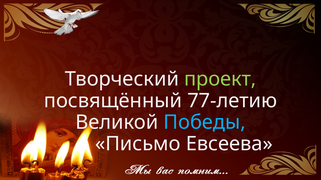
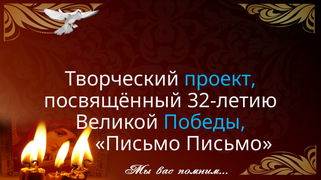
проект colour: light green -> light blue (220, 79)
77-летию: 77-летию -> 32-летию (232, 101)
Письмо Евсеева: Евсеева -> Письмо (229, 144)
